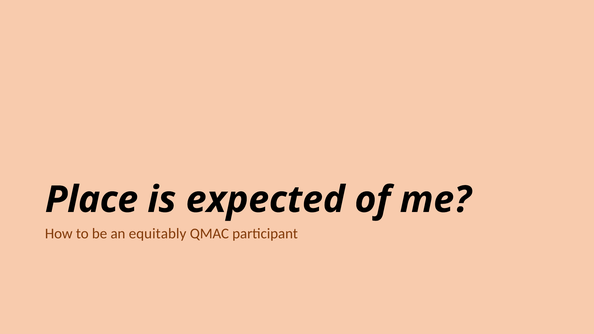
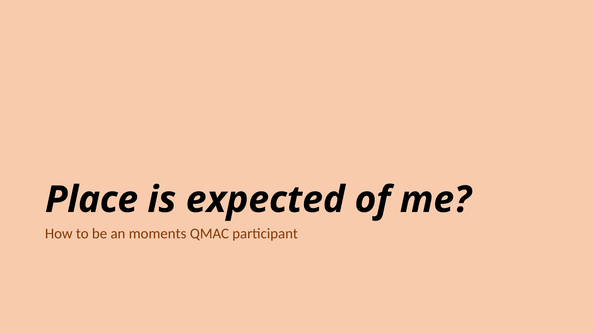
equitably: equitably -> moments (158, 234)
